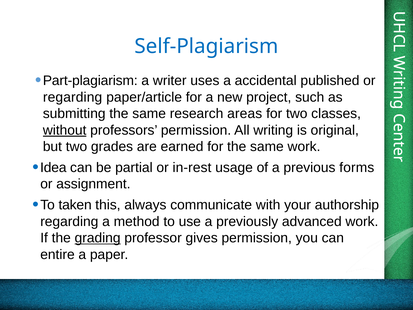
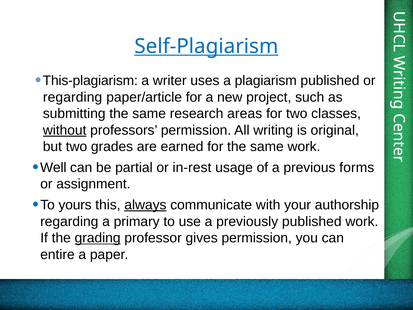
Self-Plagiarism underline: none -> present (206, 46)
Part-plagiarism: Part-plagiarism -> This-plagiarism (90, 81)
accidental: accidental -> plagiarism (266, 81)
Idea: Idea -> Well (53, 167)
taken: taken -> yours (75, 205)
always underline: none -> present (145, 205)
method: method -> primary (137, 221)
previously advanced: advanced -> published (312, 221)
